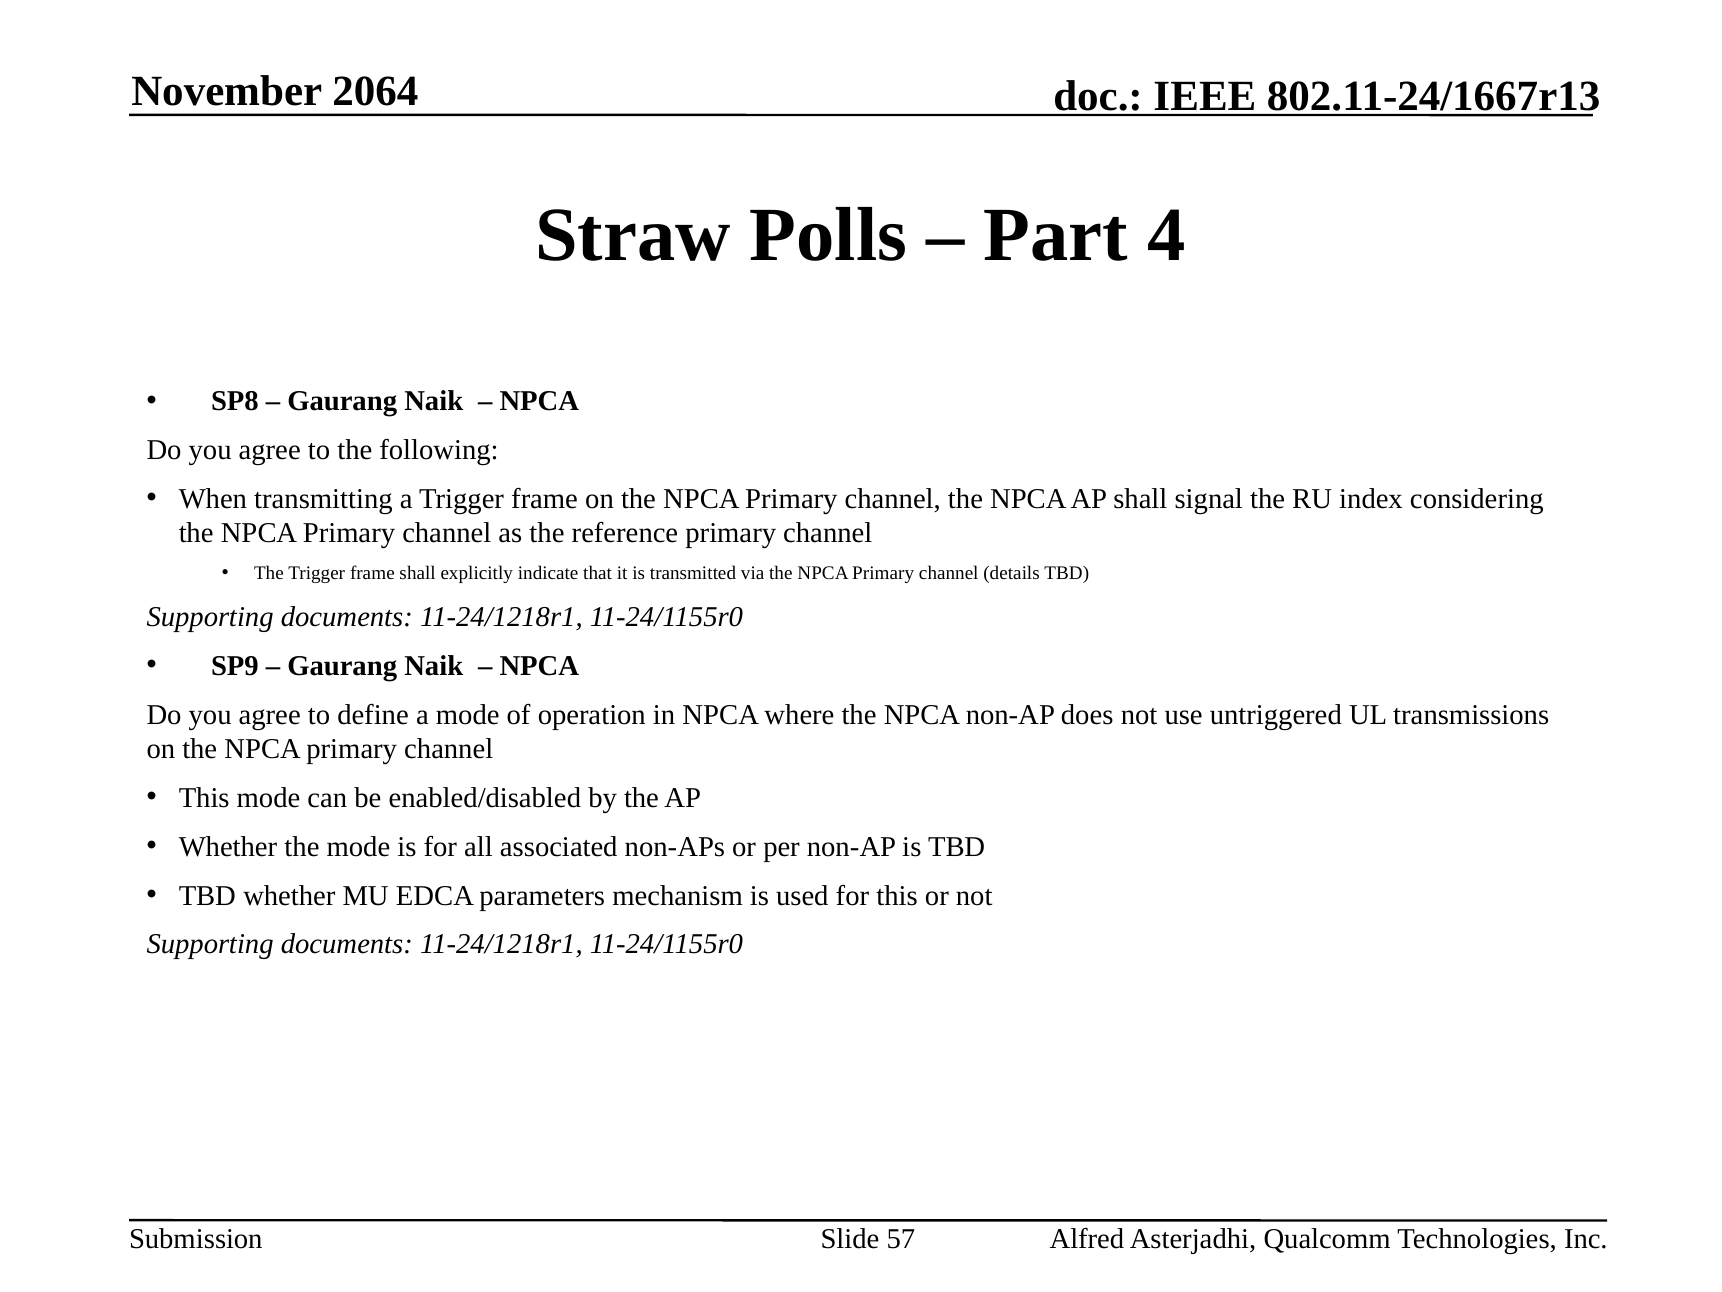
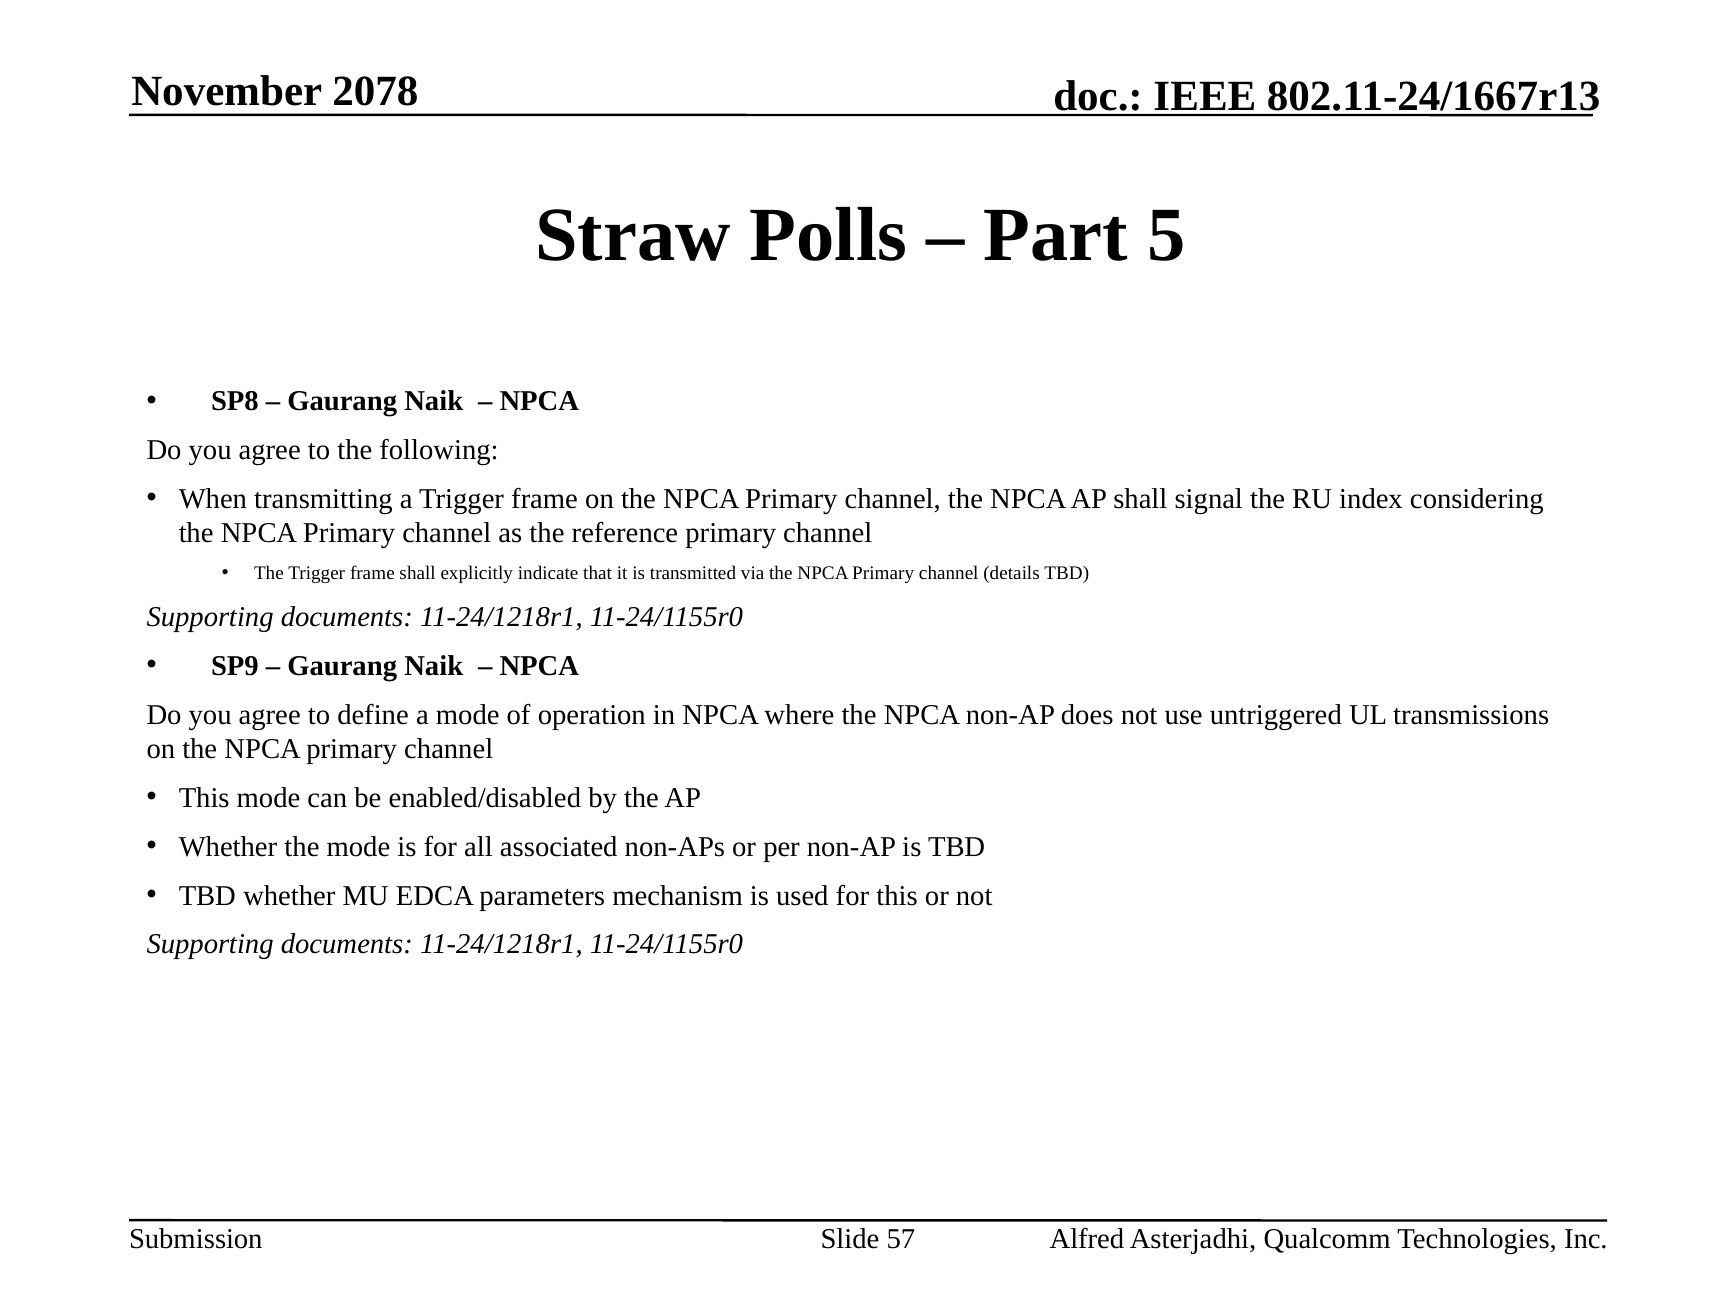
2064: 2064 -> 2078 (375, 91)
4: 4 -> 5 (1166, 235)
